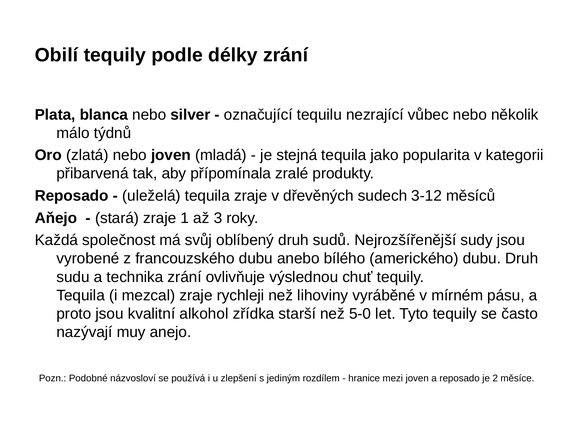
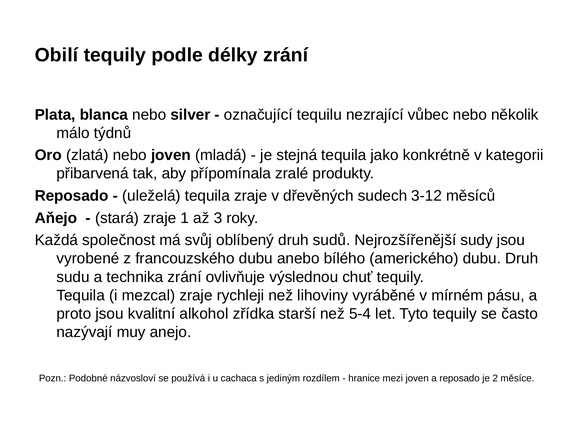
popularita: popularita -> konkrétně (436, 155)
5-0: 5-0 -> 5-4 (360, 314)
zlepšení: zlepšení -> cachaca (239, 378)
